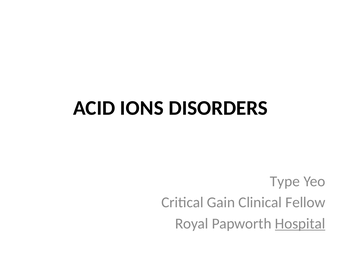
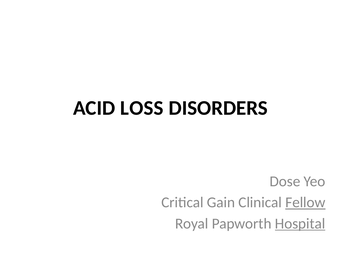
IONS: IONS -> LOSS (142, 108)
Type: Type -> Dose (285, 182)
Fellow underline: none -> present (305, 203)
